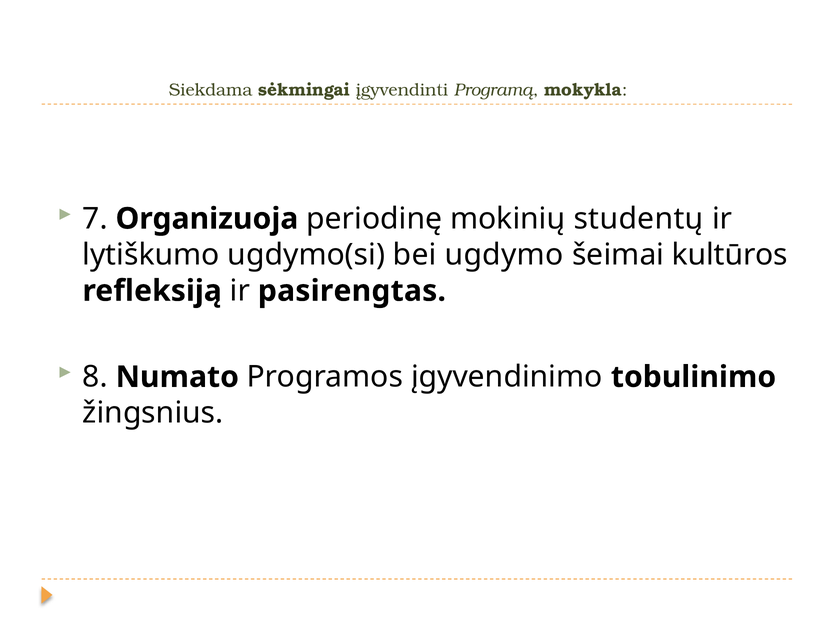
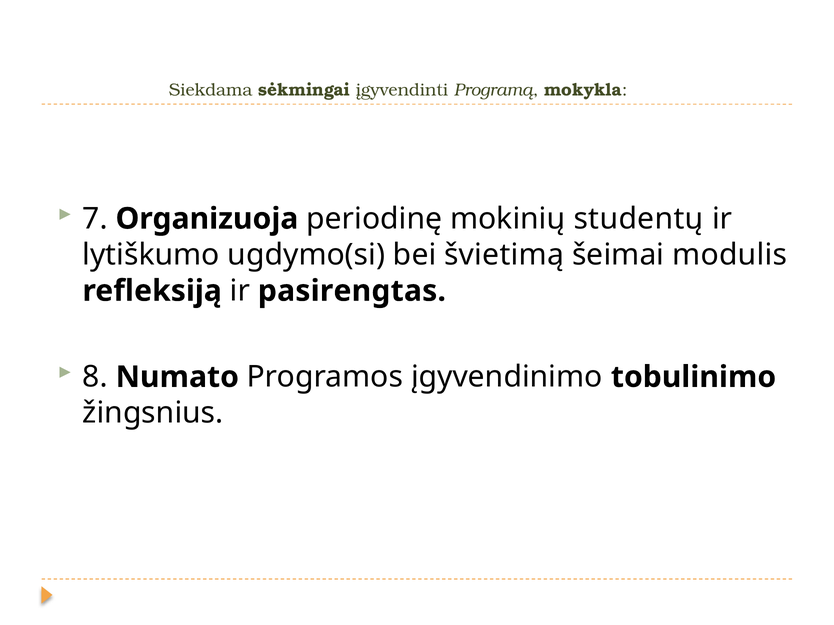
ugdymo: ugdymo -> švietimą (504, 255)
kultūros: kultūros -> modulis (730, 255)
